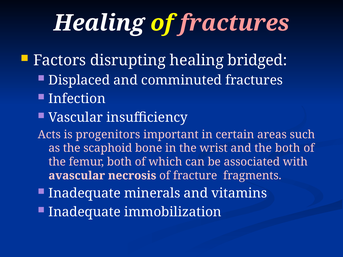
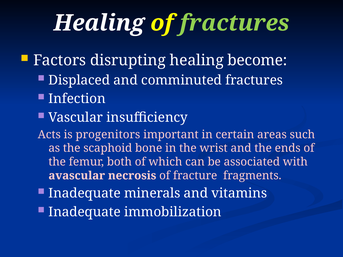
fractures colour: pink -> light green (235, 23)
bridged: bridged -> become (257, 61)
the both: both -> ends (288, 148)
